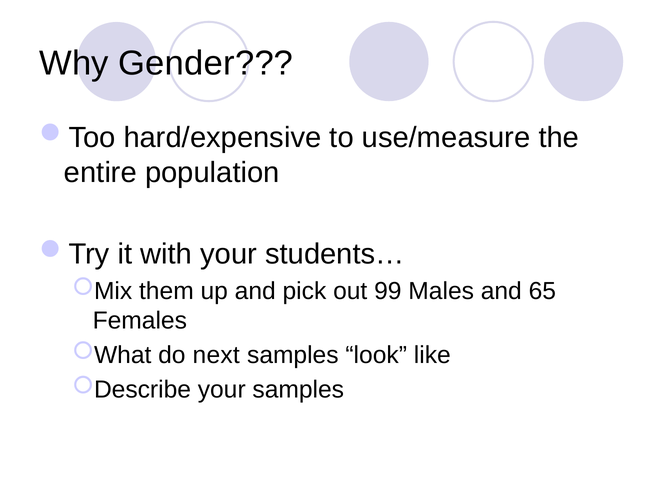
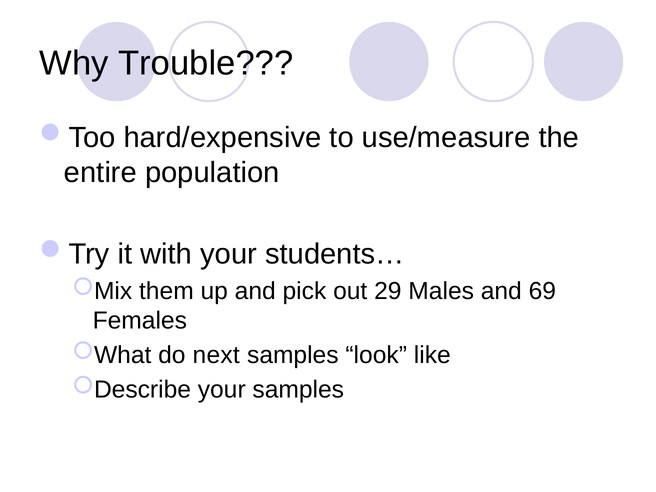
Gender: Gender -> Trouble (206, 63)
99: 99 -> 29 (388, 291)
65: 65 -> 69 (542, 291)
